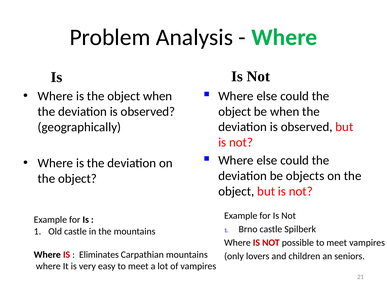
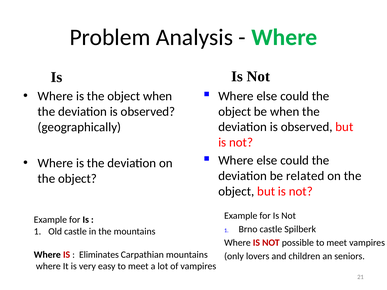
objects: objects -> related (305, 176)
